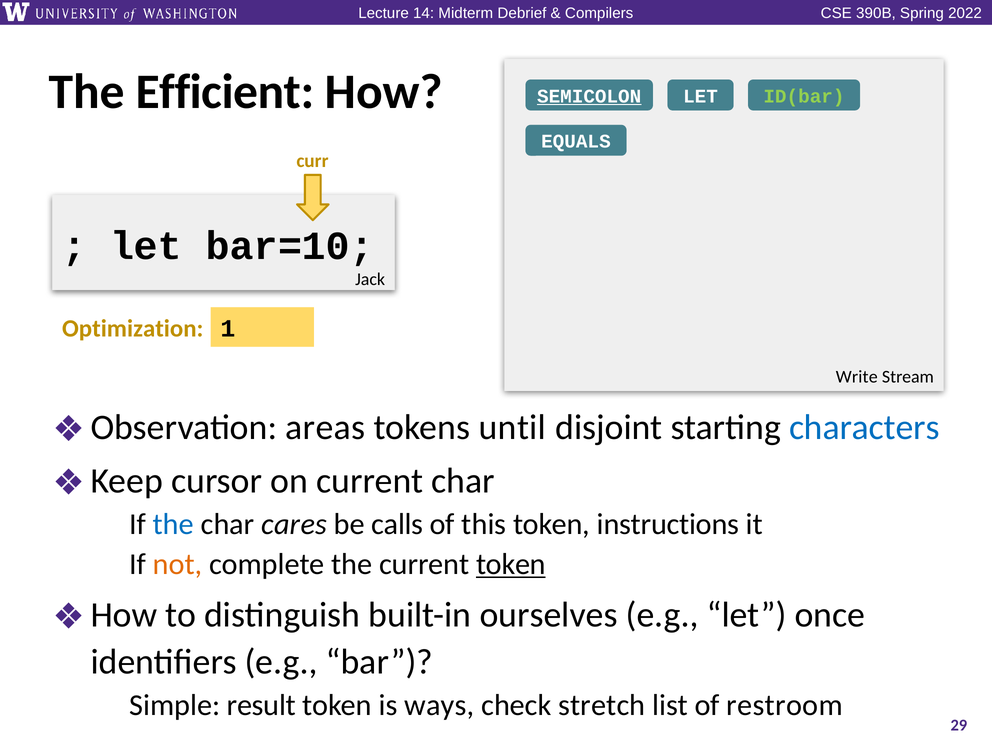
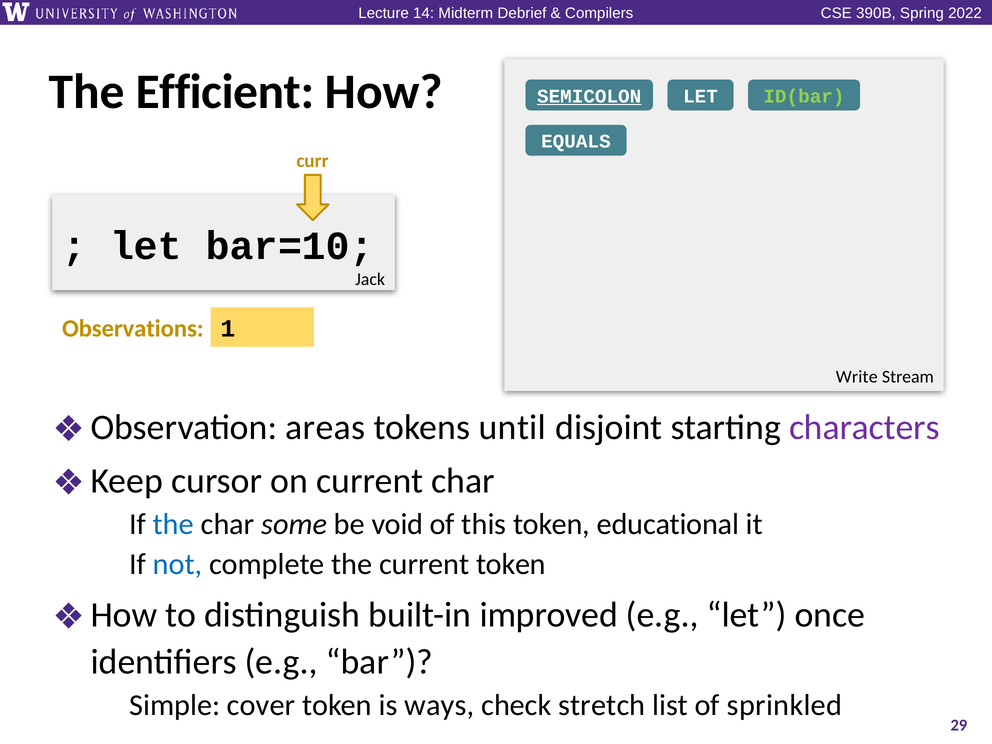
Optimization: Optimization -> Observations (133, 329)
characters colour: blue -> purple (864, 427)
cares: cares -> some (294, 524)
calls: calls -> void (397, 524)
instructions: instructions -> educational (668, 524)
not colour: orange -> blue (178, 564)
token underline: present -> none (511, 564)
ourselves: ourselves -> improved (549, 615)
result: result -> cover (261, 705)
restroom: restroom -> sprinkled (785, 705)
